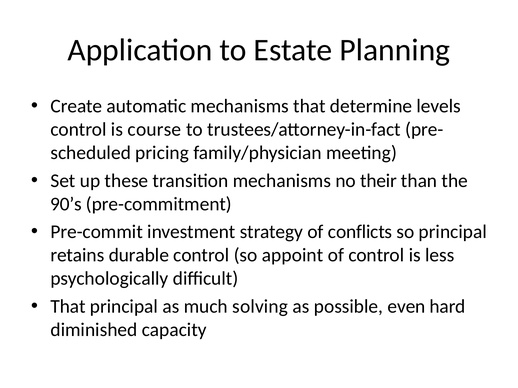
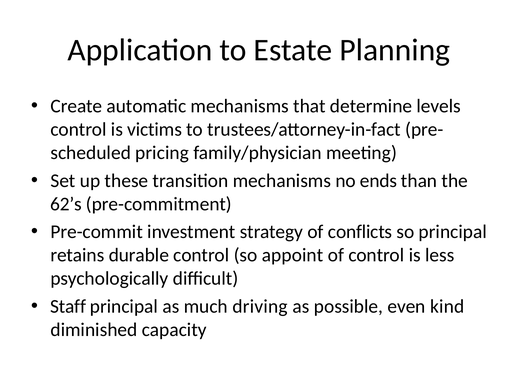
course: course -> victims (155, 130)
their: their -> ends (379, 181)
90’s: 90’s -> 62’s (66, 204)
That: That -> Staff (68, 307)
solving: solving -> driving (260, 307)
hard: hard -> kind (447, 307)
